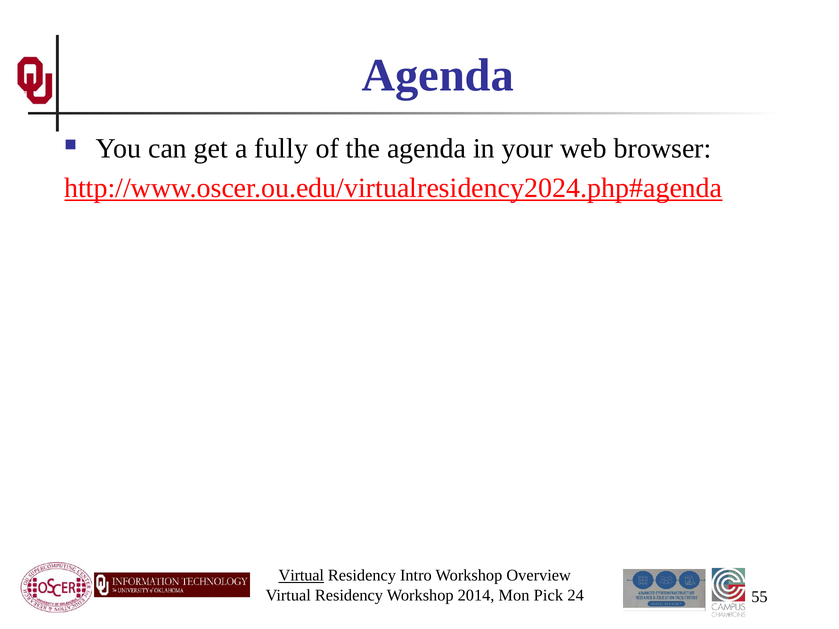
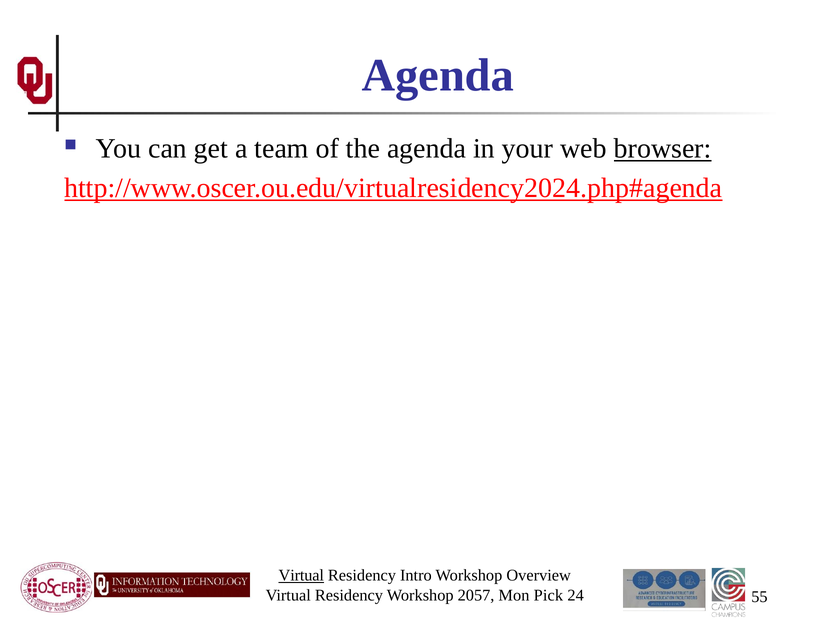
fully: fully -> team (282, 149)
browser underline: none -> present (663, 149)
2014: 2014 -> 2057 (476, 595)
